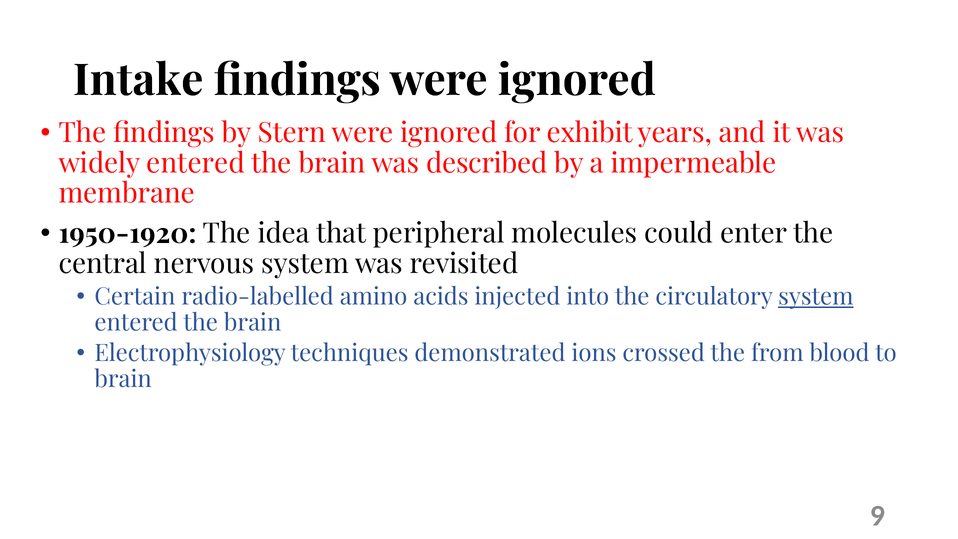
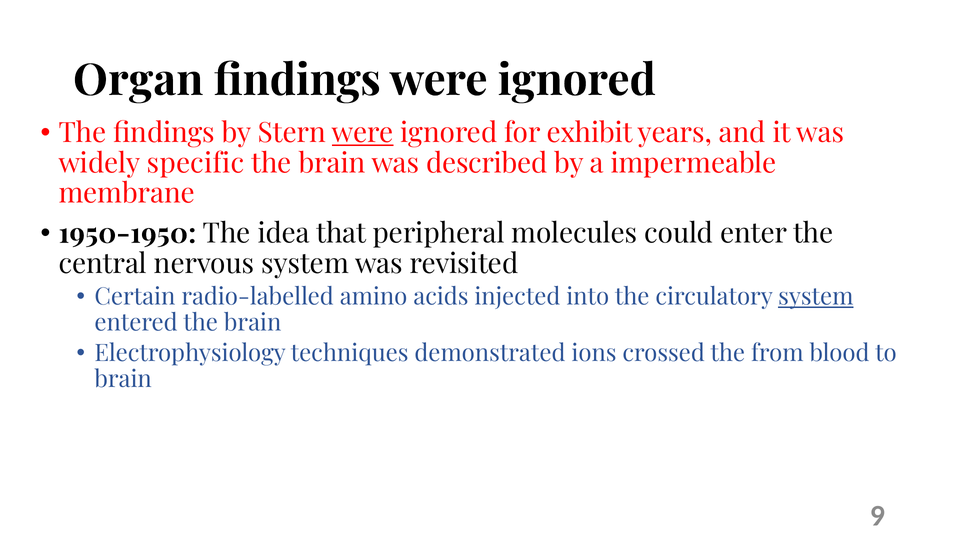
Intake: Intake -> Organ (138, 80)
were underline: none -> present (363, 133)
widely entered: entered -> specific (196, 163)
1950-1920: 1950-1920 -> 1950-1950 (127, 234)
